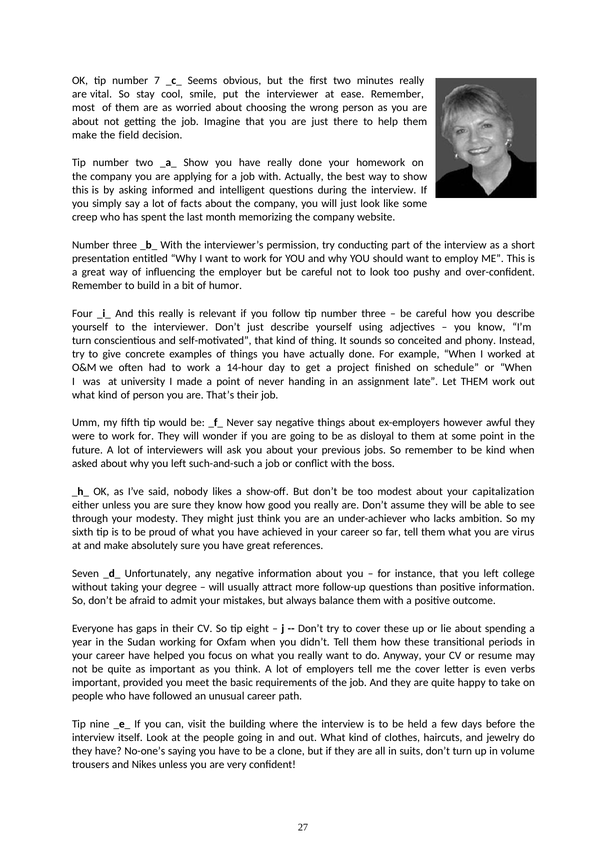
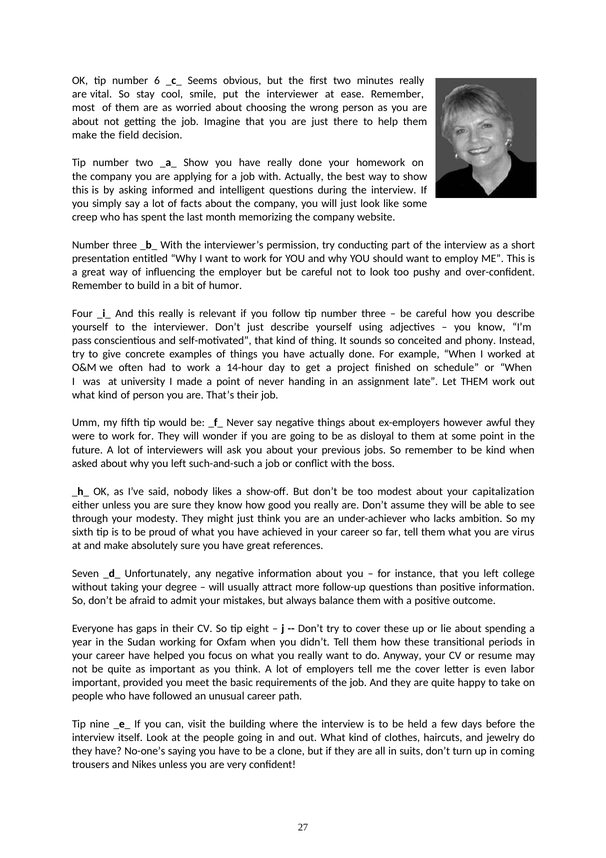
7: 7 -> 6 (157, 81)
turn: turn -> pass (82, 341)
verbs: verbs -> labor (523, 669)
volume: volume -> coming (518, 751)
